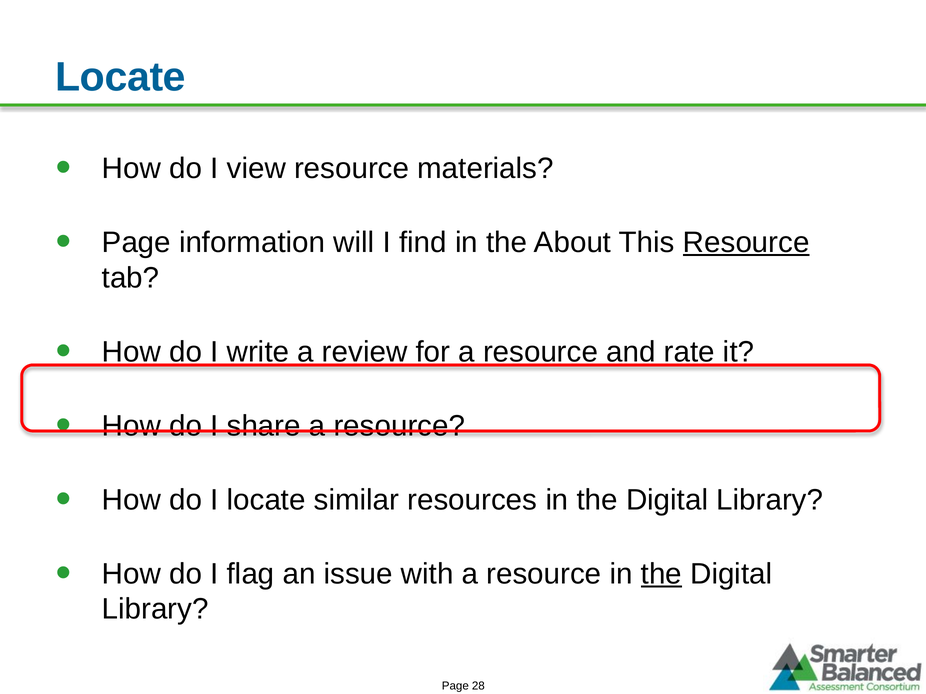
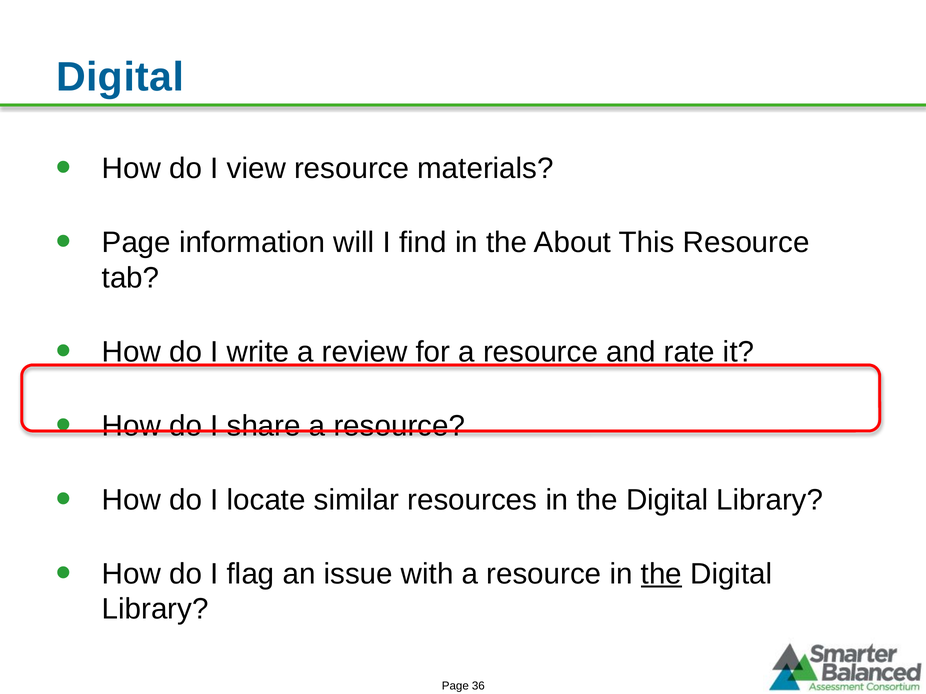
Locate: Locate -> Digital (120, 77)
Resource underline: present -> none (746, 243)
28: 28 -> 36 (478, 687)
